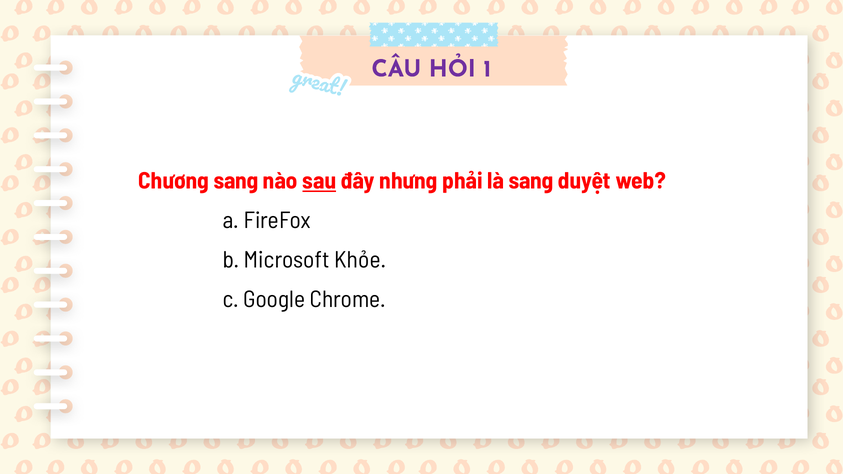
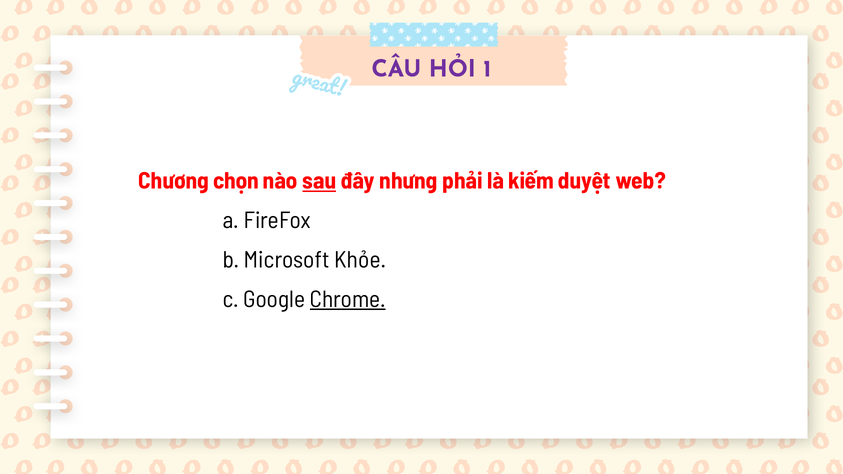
Chương sang: sang -> chọn (236, 181)
là sang: sang -> kiếm (531, 181)
Chrome underline: none -> present (348, 299)
